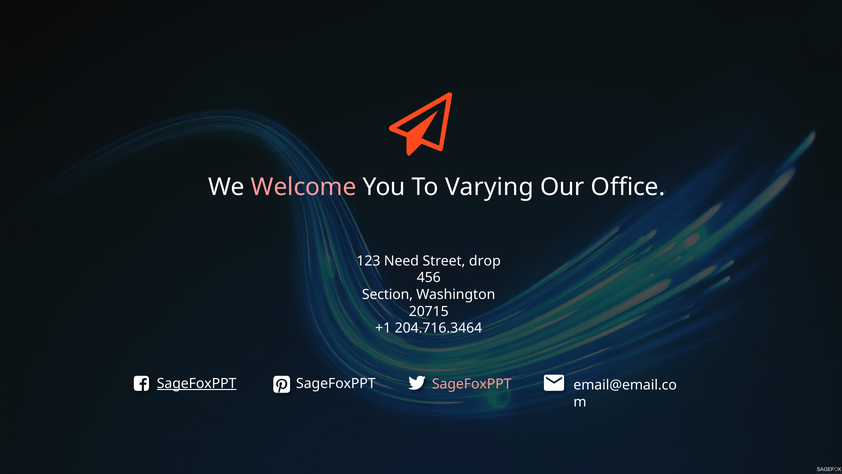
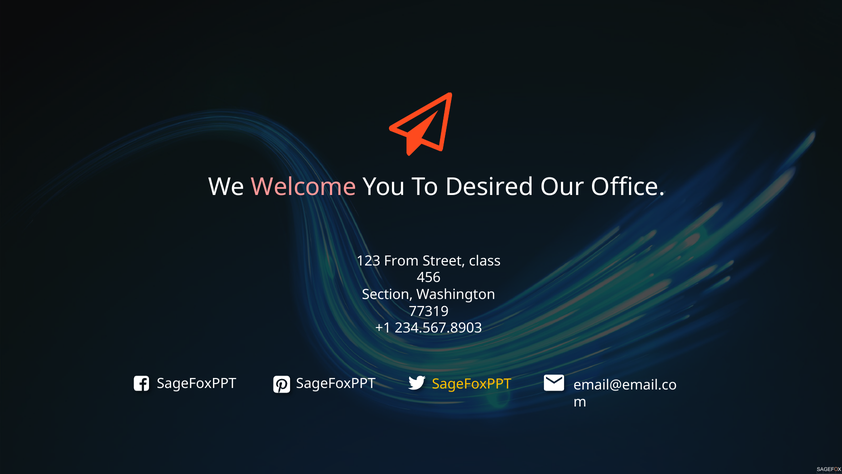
Varying: Varying -> Desired (489, 187)
Need: Need -> From (401, 261)
drop: drop -> class (485, 261)
20715: 20715 -> 77319 (429, 311)
204.716.3464: 204.716.3464 -> 234.567.8903 (438, 328)
SageFoxPPT underline: present -> none (197, 383)
SageFoxPPT colour: pink -> yellow (472, 384)
